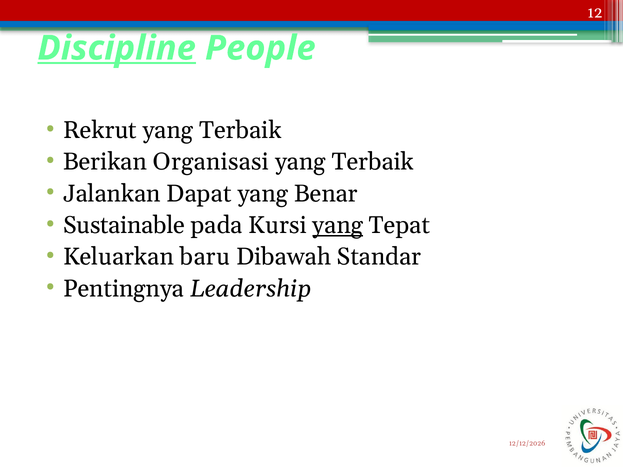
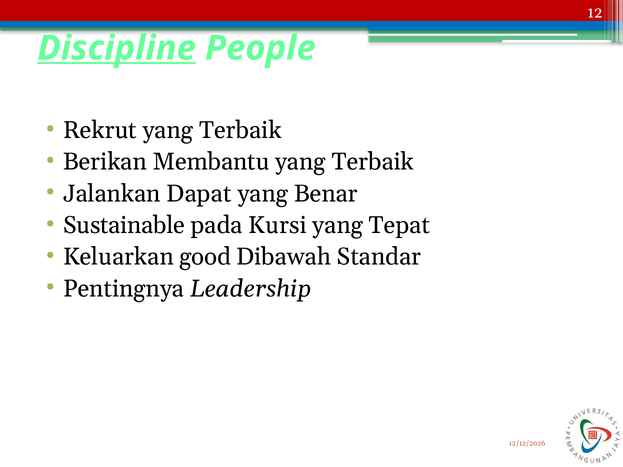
Organisasi: Organisasi -> Membantu (211, 162)
yang underline: present -> none (338, 225)
baru: baru -> good (205, 257)
